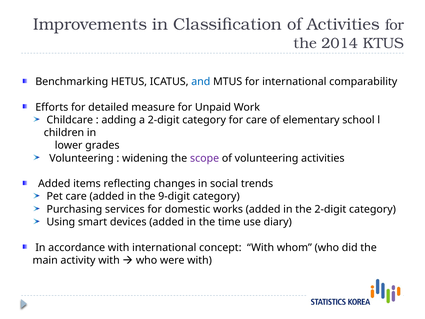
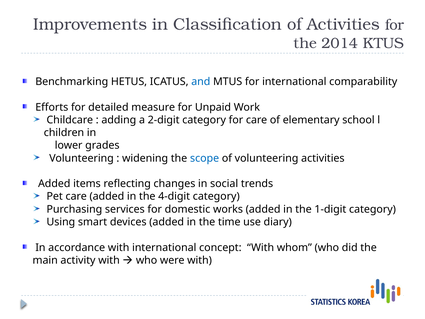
scope colour: purple -> blue (205, 158)
9-digit: 9-digit -> 4-digit (174, 196)
the 2-digit: 2-digit -> 1-digit (330, 209)
